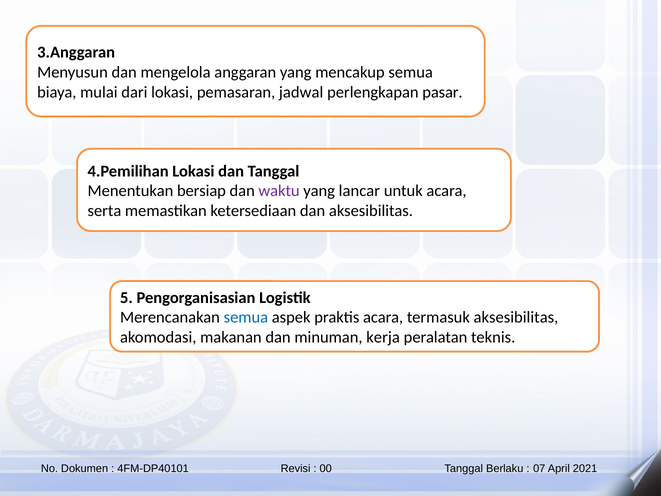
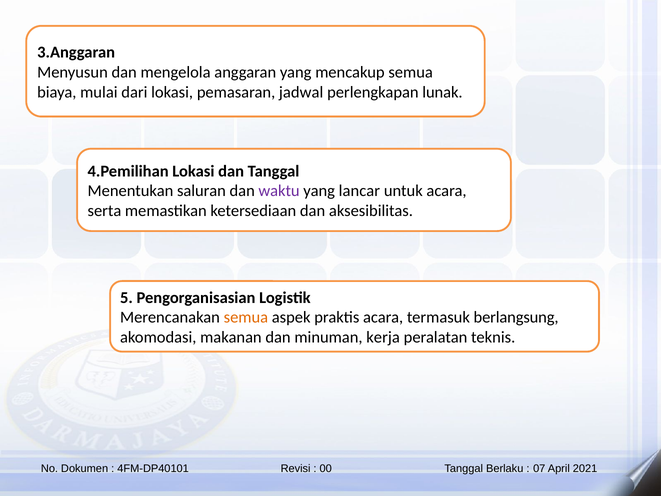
pasar: pasar -> lunak (442, 92)
bersiap: bersiap -> saluran (201, 191)
semua colour: blue -> orange (246, 317)
termasuk aksesibilitas: aksesibilitas -> berlangsung (516, 317)
